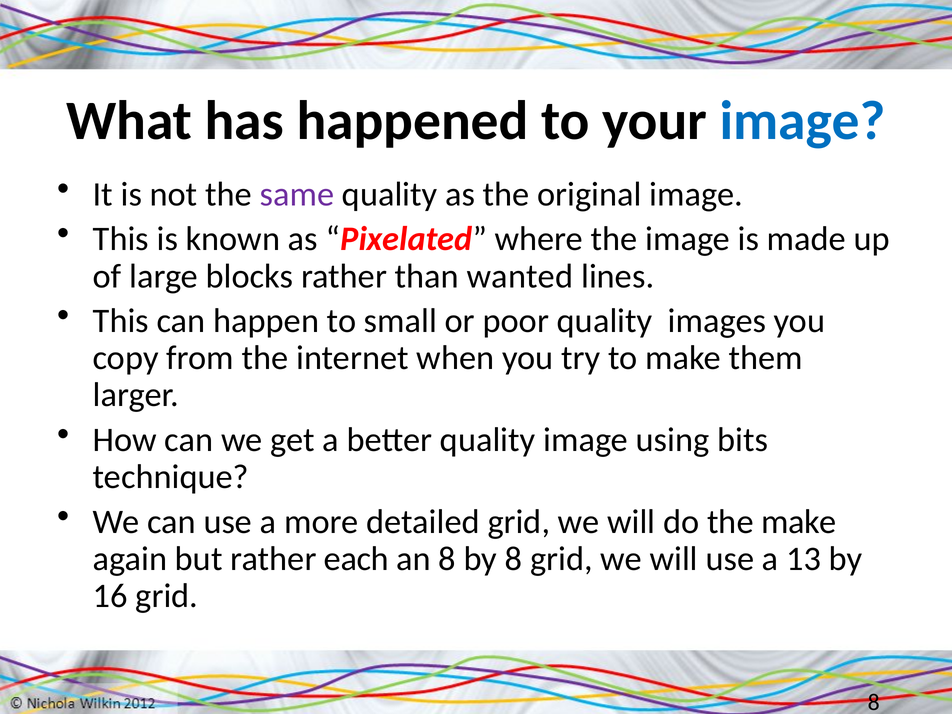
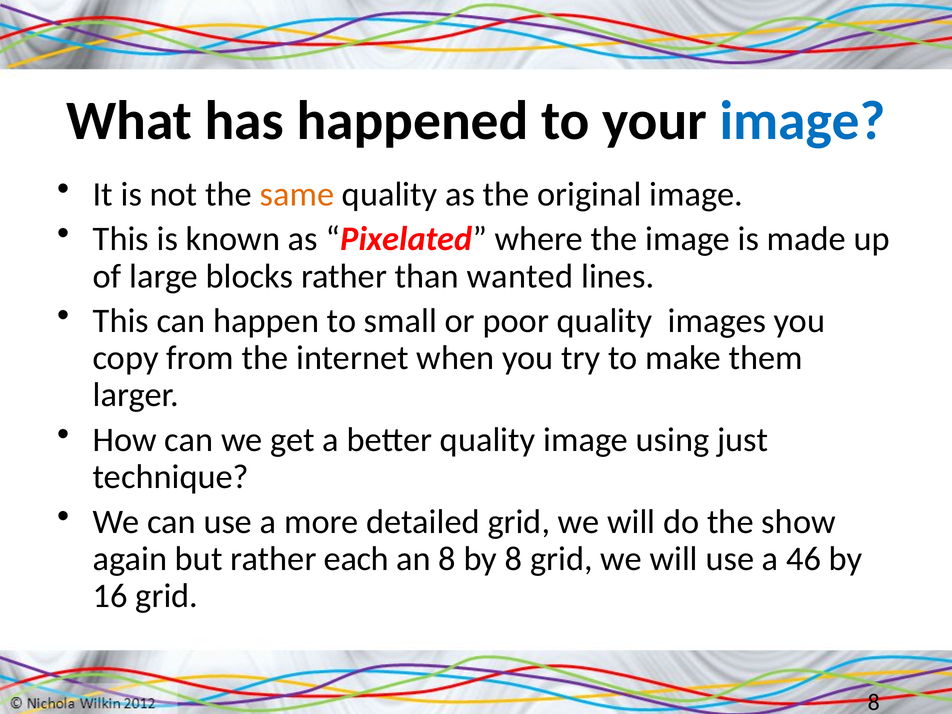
same colour: purple -> orange (297, 194)
bits: bits -> just (743, 440)
the make: make -> show (799, 522)
13: 13 -> 46 (804, 559)
